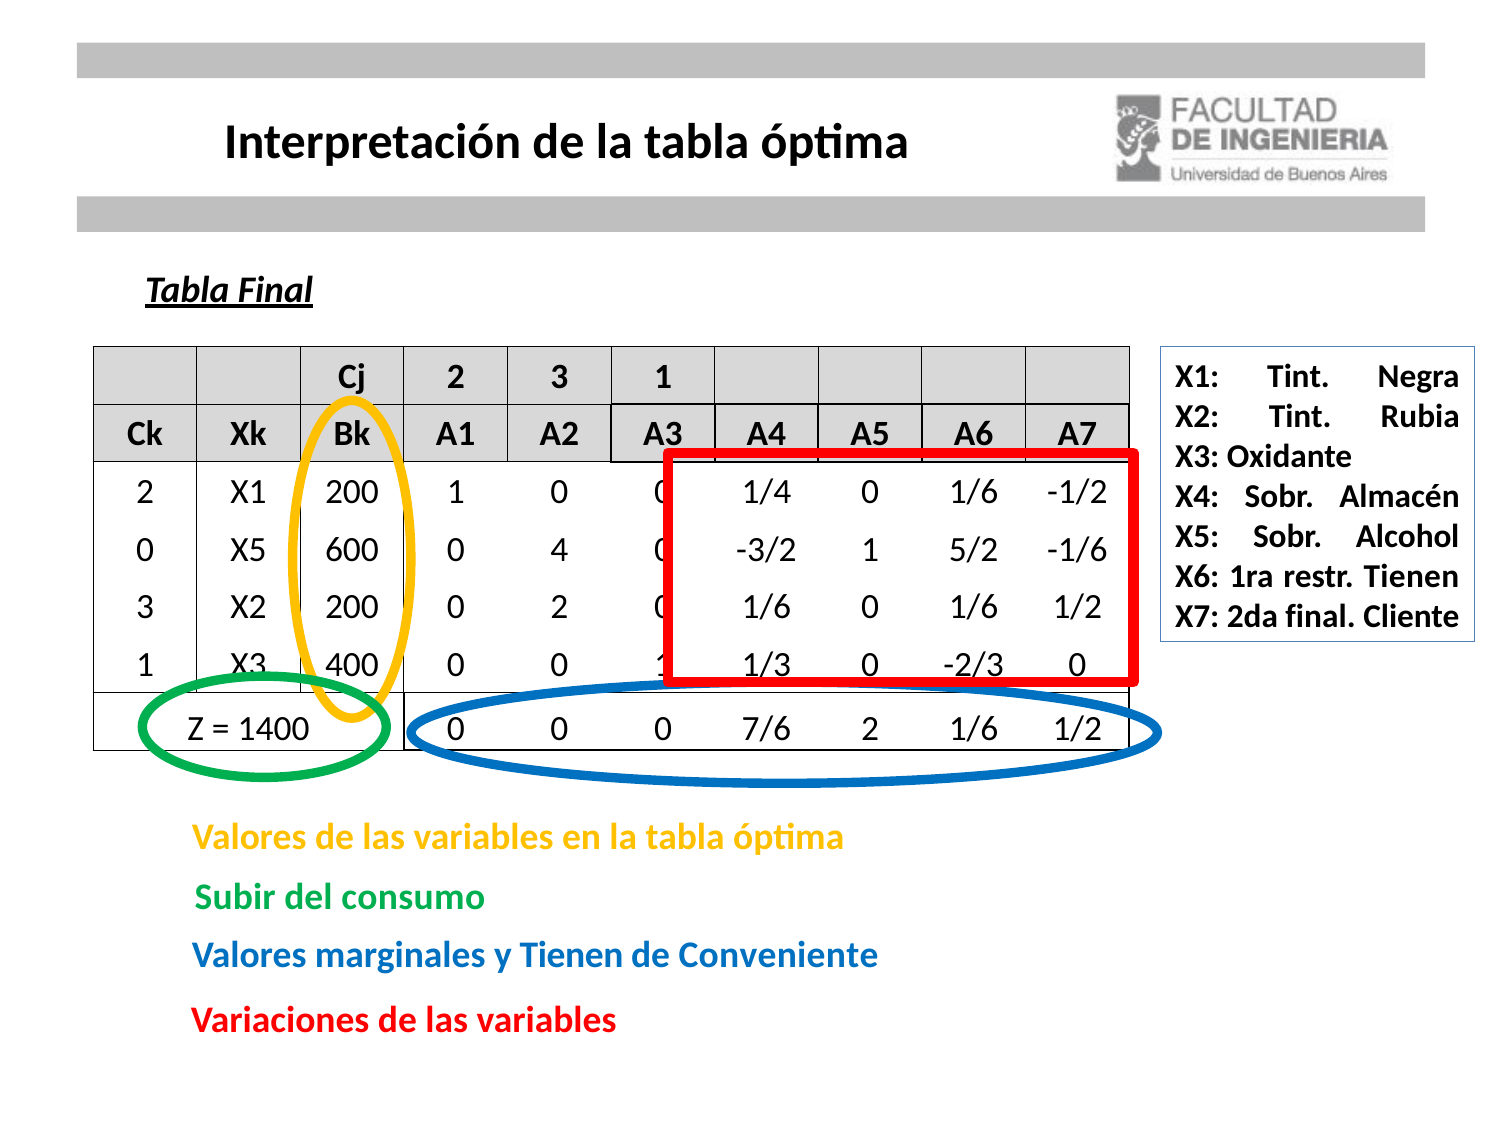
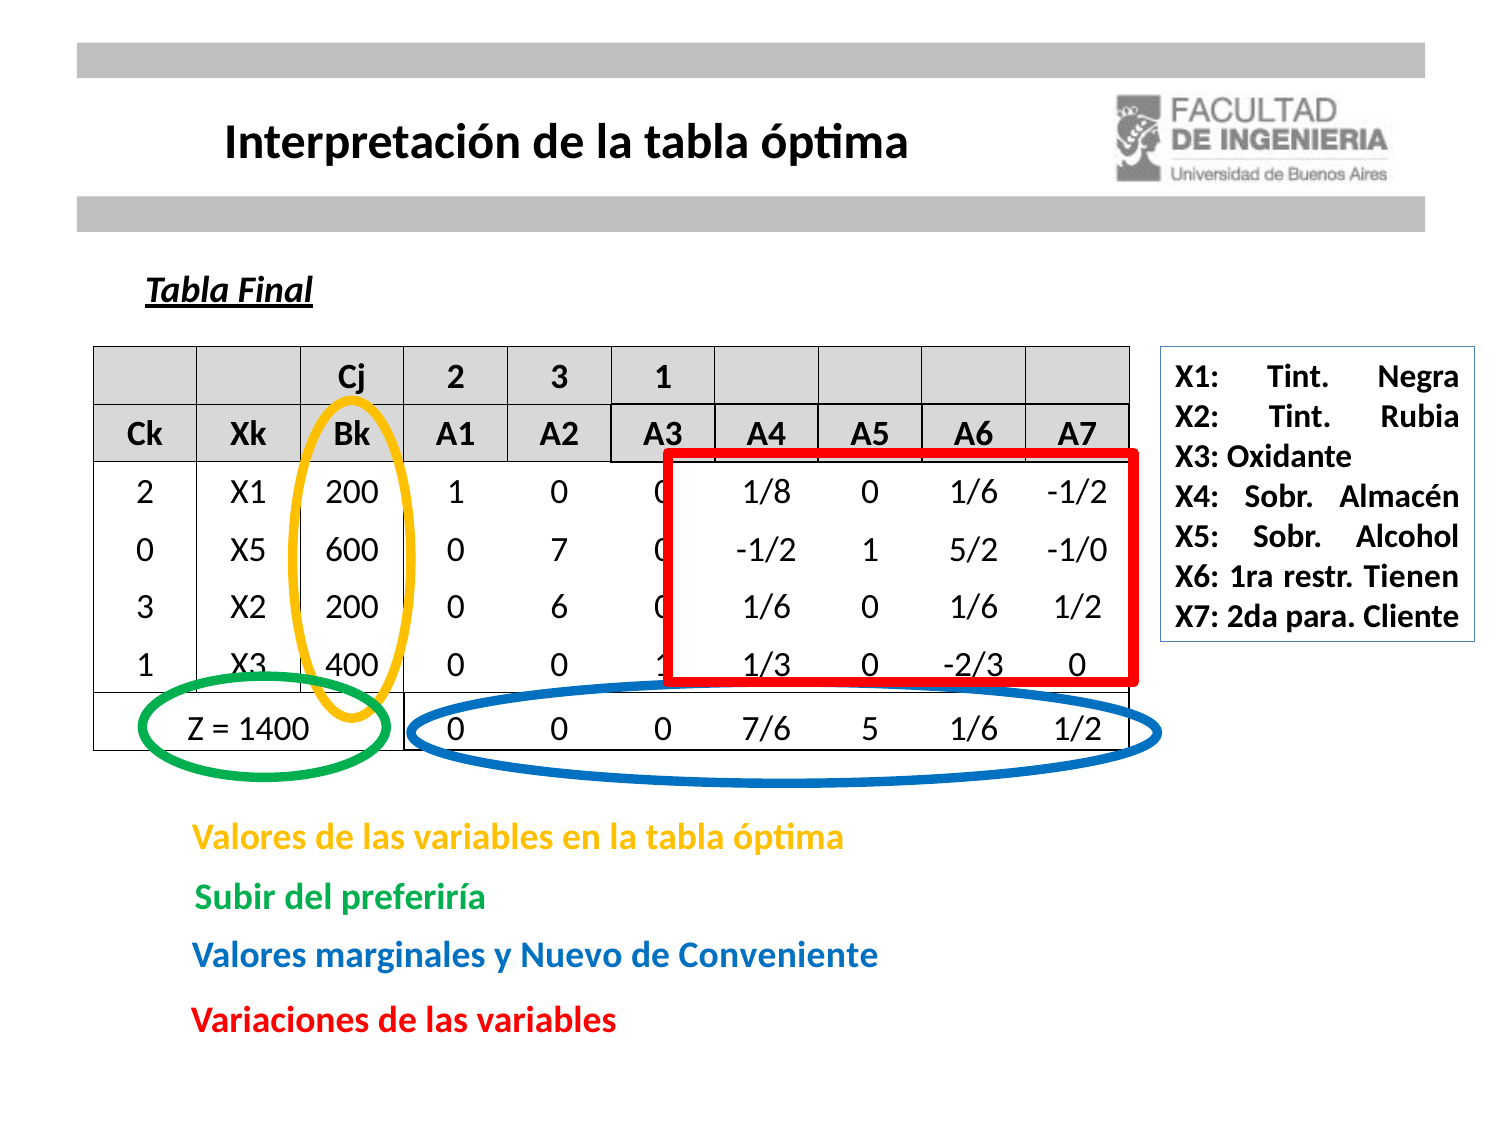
1/4: 1/4 -> 1/8 (766, 492)
4: 4 -> 7 (559, 550)
-3/2: -3/2 -> -1/2 (766, 550)
-1/6: -1/6 -> -1/0 (1077, 550)
0 2: 2 -> 6 (559, 607)
2da final: final -> para (1321, 616)
7/6 2: 2 -> 5 (870, 729)
consumo: consumo -> preferiría (414, 898)
y Tienen: Tienen -> Nuevo (571, 955)
